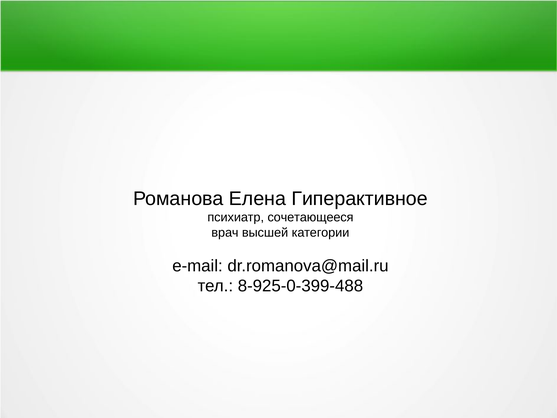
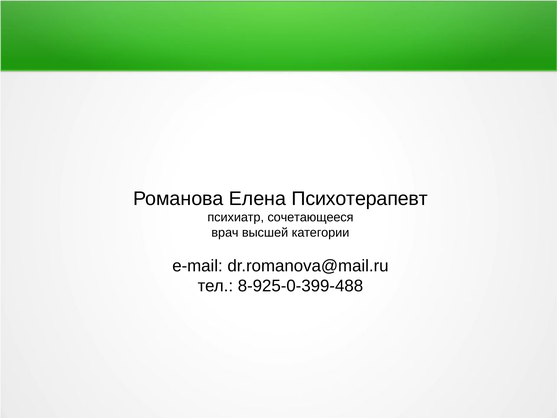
Гиперактивное: Гиперактивное -> Психотерапевт (360, 198)
